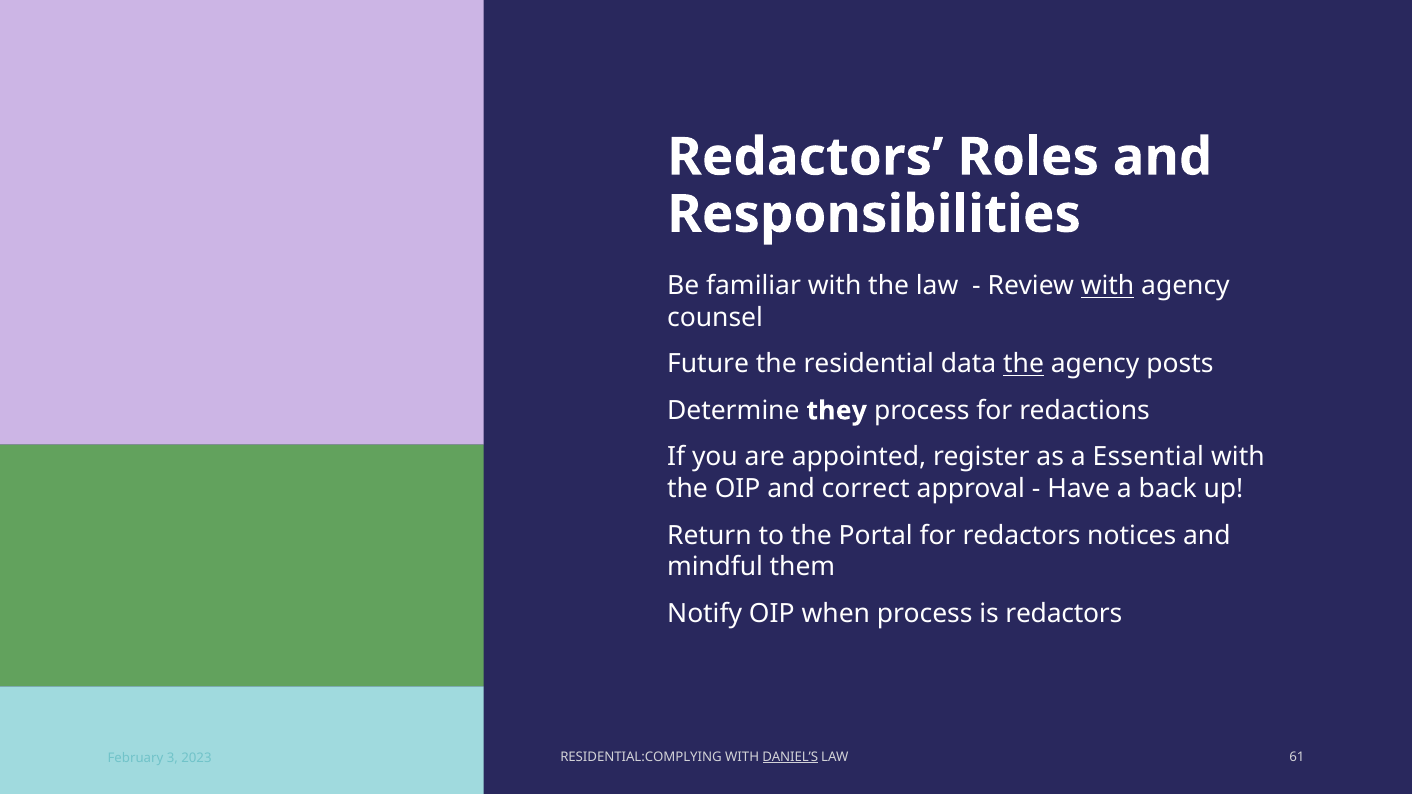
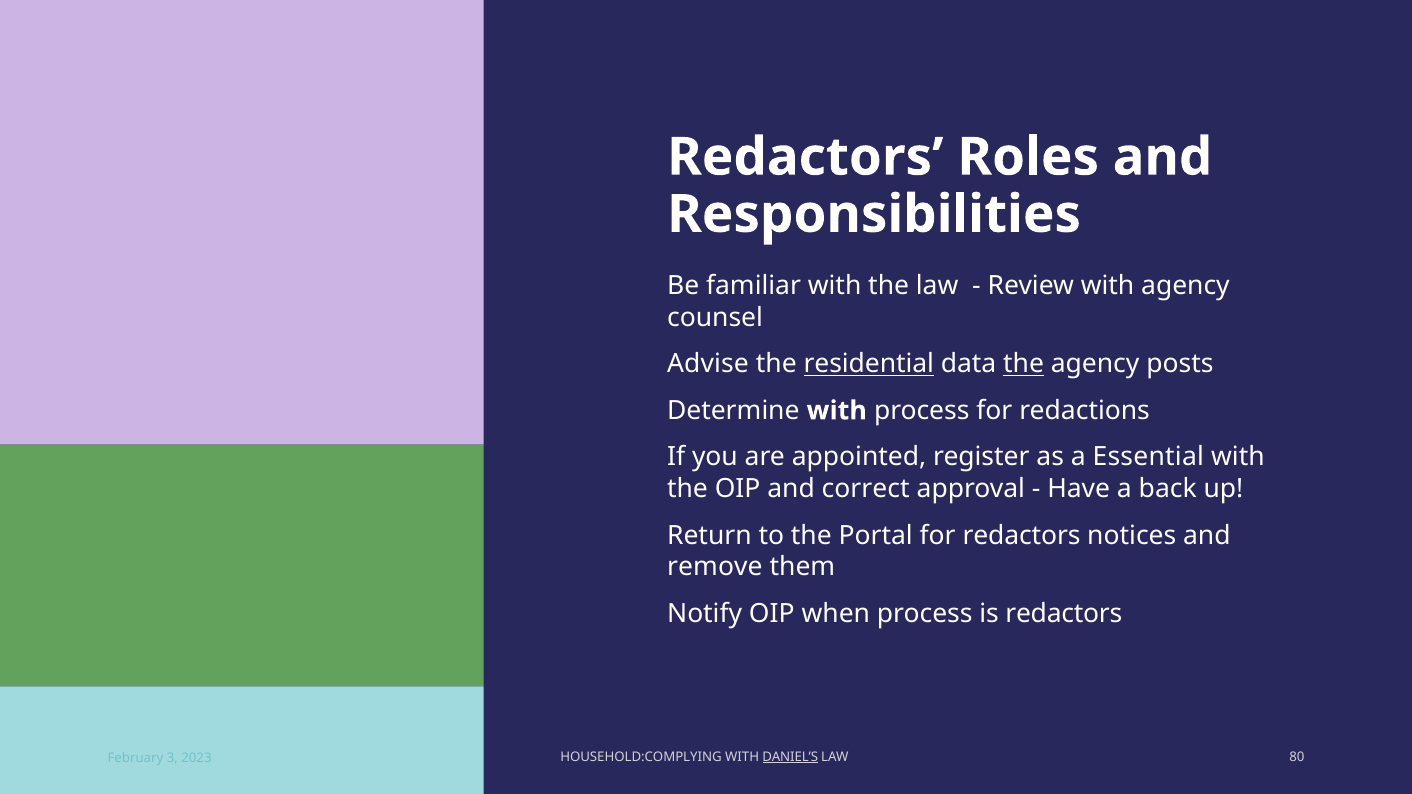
with underline: present -> none (1108, 286)
Future: Future -> Advise (708, 364)
residential underline: none -> present (869, 364)
Determine they: they -> with (837, 411)
mindful: mindful -> remove (715, 567)
RESIDENTIAL:COMPLYING: RESIDENTIAL:COMPLYING -> HOUSEHOLD:COMPLYING (641, 757)
61: 61 -> 80 (1297, 757)
